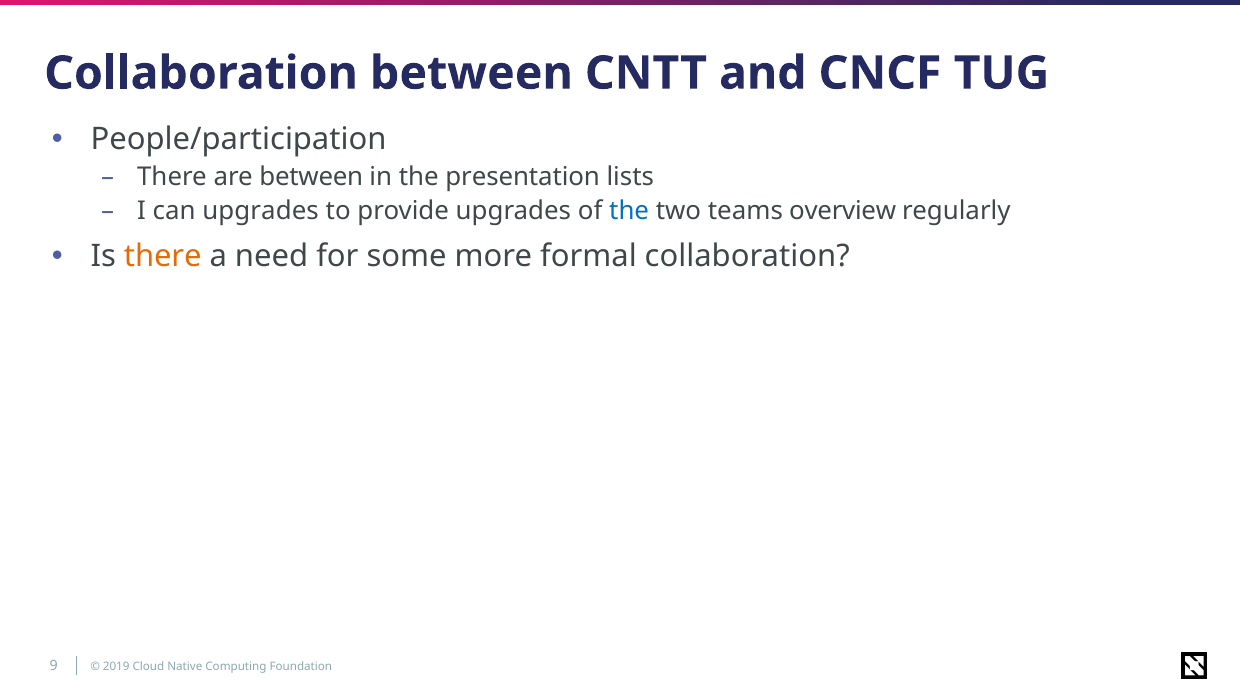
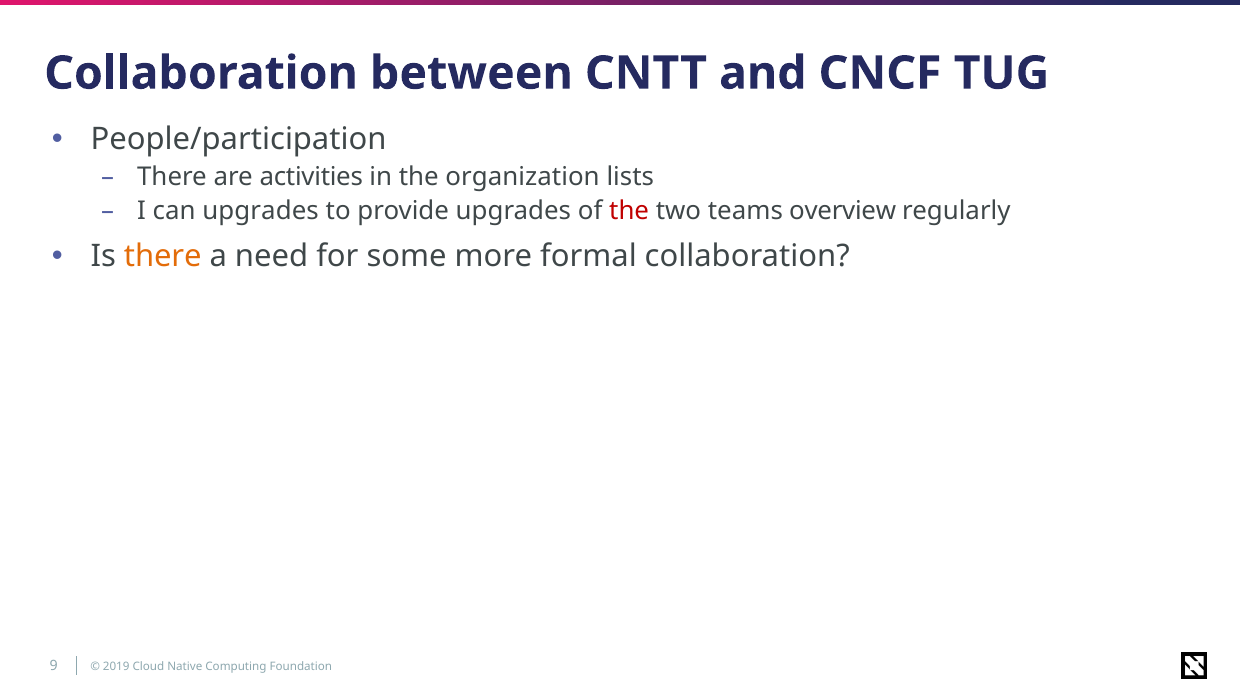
are between: between -> activities (311, 177)
presentation: presentation -> organization (523, 177)
the colour: blue -> red (629, 211)
